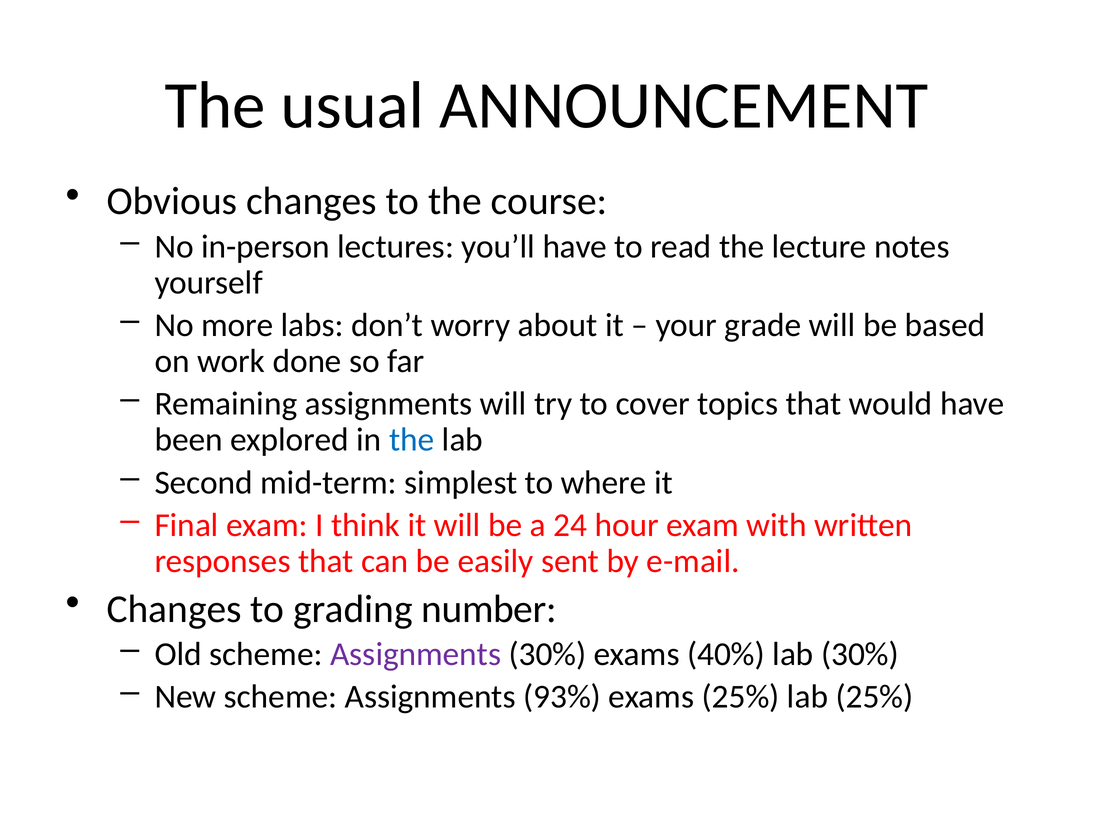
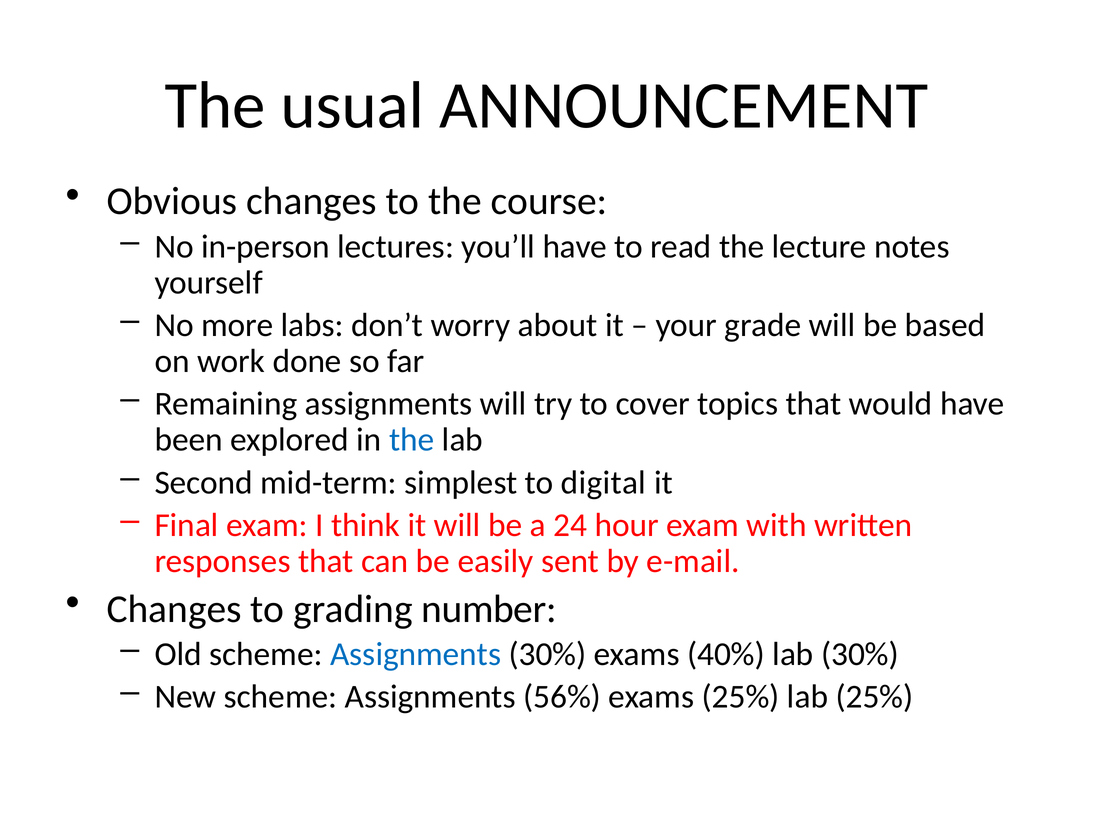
where: where -> digital (603, 483)
Assignments colour: purple -> blue (416, 655)
93%: 93% -> 56% (562, 697)
